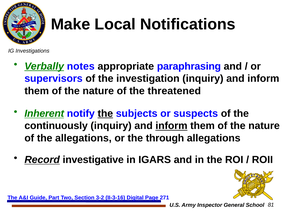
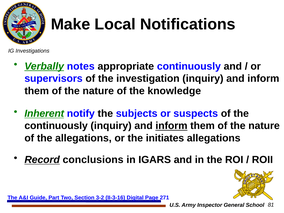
appropriate paraphrasing: paraphrasing -> continuously (189, 66)
threatened: threatened -> knowledge (174, 91)
the underline: present -> none (105, 114)
through: through -> initiates (165, 138)
investigative: investigative -> conclusions (93, 160)
